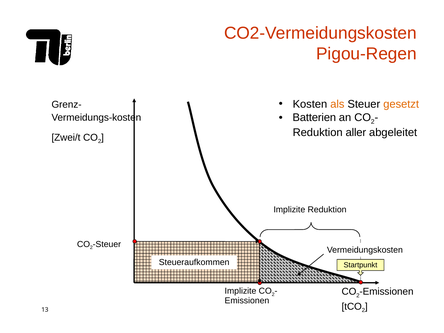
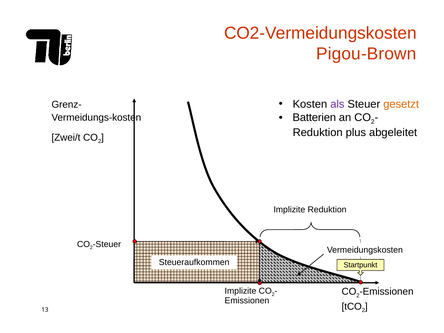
Pigou-Regen: Pigou-Regen -> Pigou-Brown (366, 54)
als colour: orange -> purple (337, 104)
aller: aller -> plus (356, 132)
